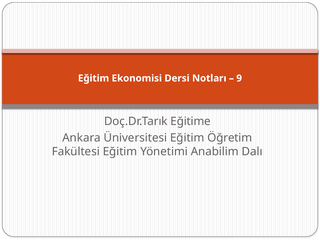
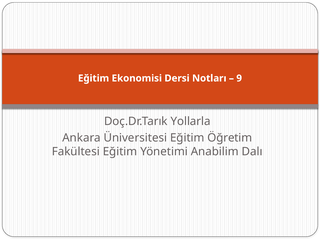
Eğitime: Eğitime -> Yollarla (191, 121)
